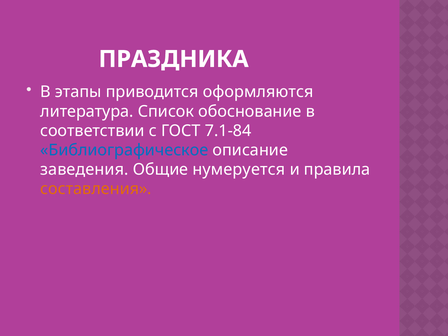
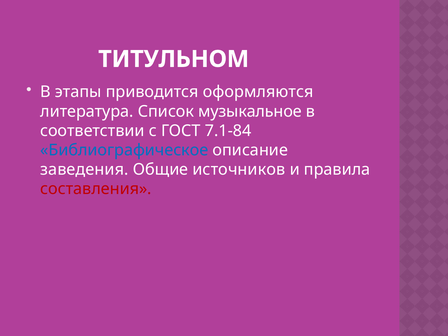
ПРАЗДНИКА: ПРАЗДНИКА -> ТИТУЛЬНОМ (174, 59)
обоснование: обоснование -> музыкальное (250, 111)
нумеруется: нумеруется -> источников (239, 170)
составления colour: orange -> red (96, 189)
